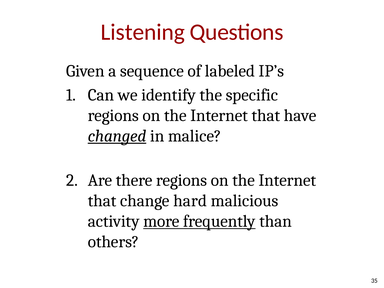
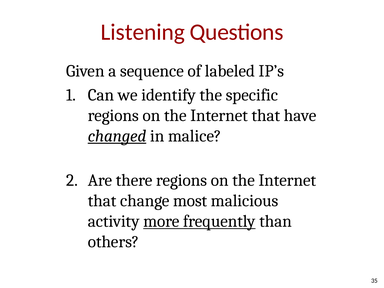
hard: hard -> most (190, 201)
